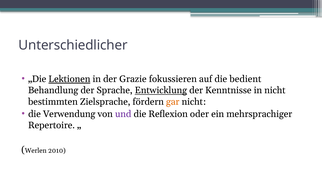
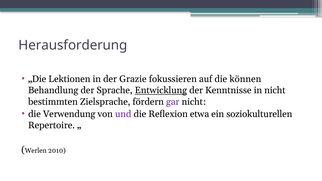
Unterschiedlicher: Unterschiedlicher -> Herausforderung (73, 45)
Lektionen underline: present -> none (69, 79)
bedient: bedient -> können (245, 79)
gar colour: orange -> purple (173, 102)
oder: oder -> etwa (200, 114)
mehrsprachiger: mehrsprachiger -> soziokulturellen (259, 114)
